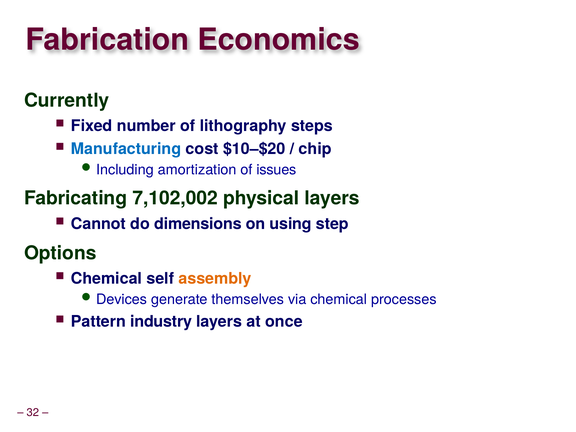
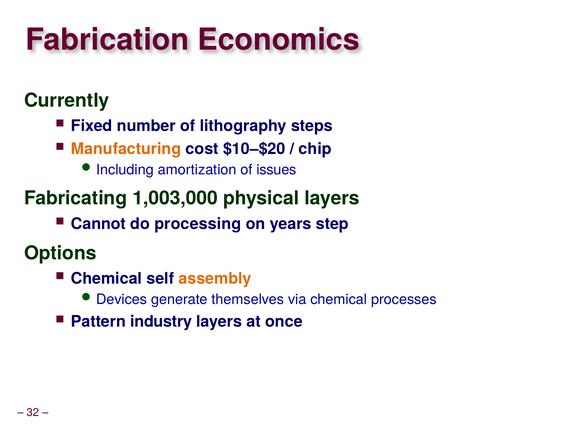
Manufacturing colour: blue -> orange (126, 149)
7,102,002: 7,102,002 -> 1,003,000 (175, 198)
dimensions: dimensions -> processing (198, 224)
using: using -> years (291, 224)
